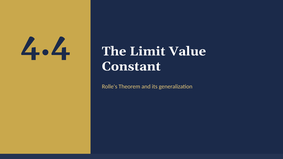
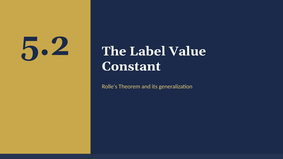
4.4: 4.4 -> 5.2 (45, 45)
Limit: Limit -> Label (148, 51)
